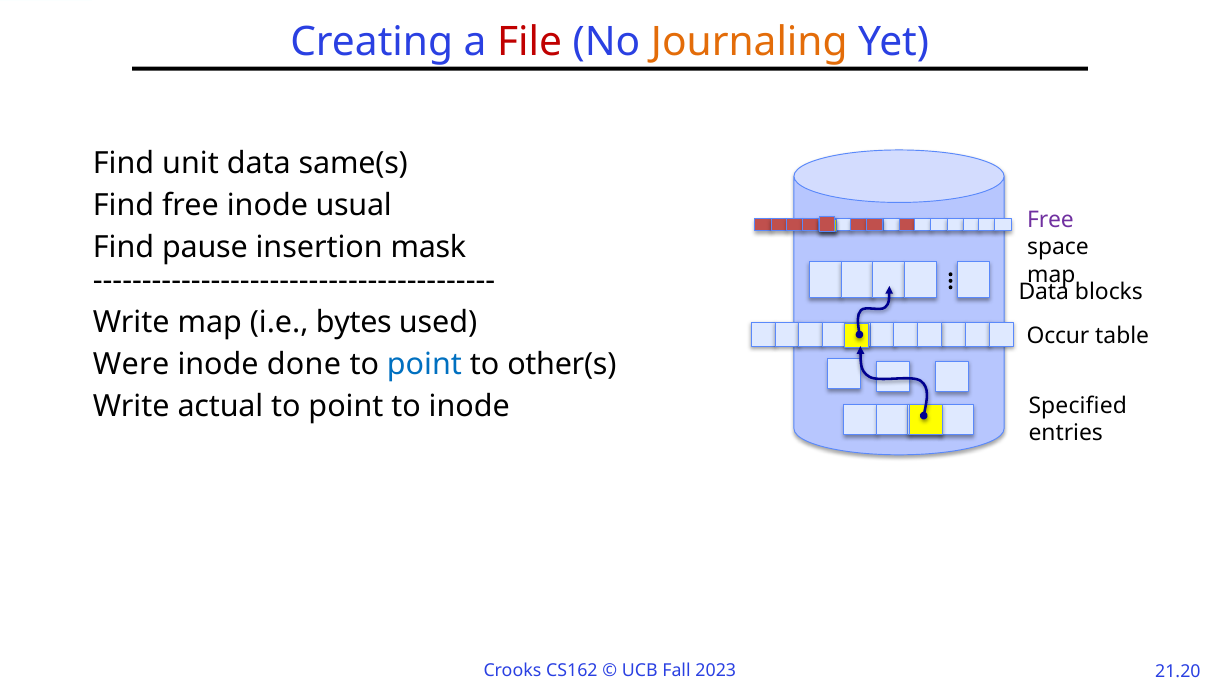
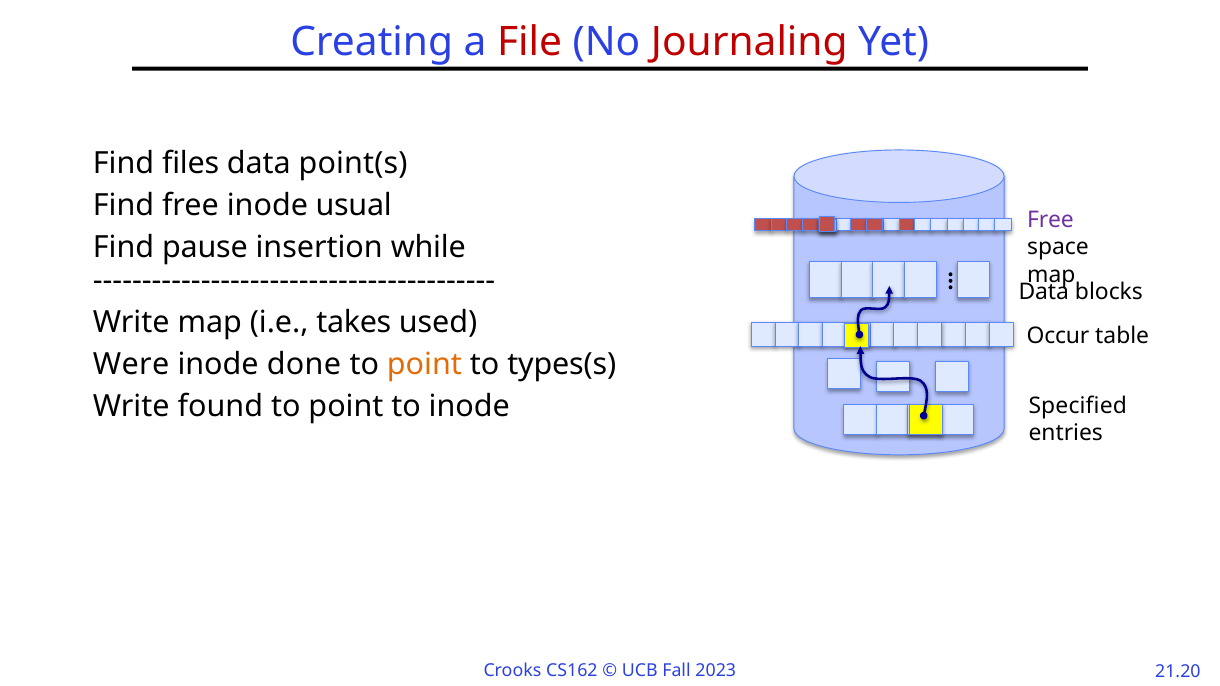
Journaling colour: orange -> red (749, 42)
unit: unit -> files (191, 163)
same(s: same(s -> point(s (353, 163)
mask: mask -> while (428, 247)
bytes: bytes -> takes (354, 322)
point colour: blue -> orange (424, 364)
other(s: other(s -> types(s (562, 364)
actual: actual -> found (220, 407)
